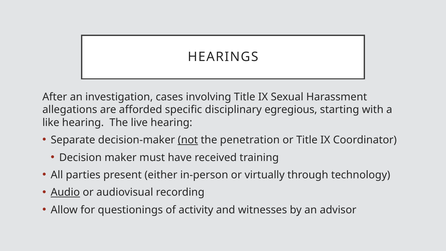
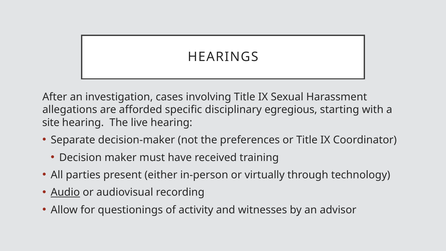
like: like -> site (51, 122)
not underline: present -> none (188, 140)
penetration: penetration -> preferences (250, 140)
